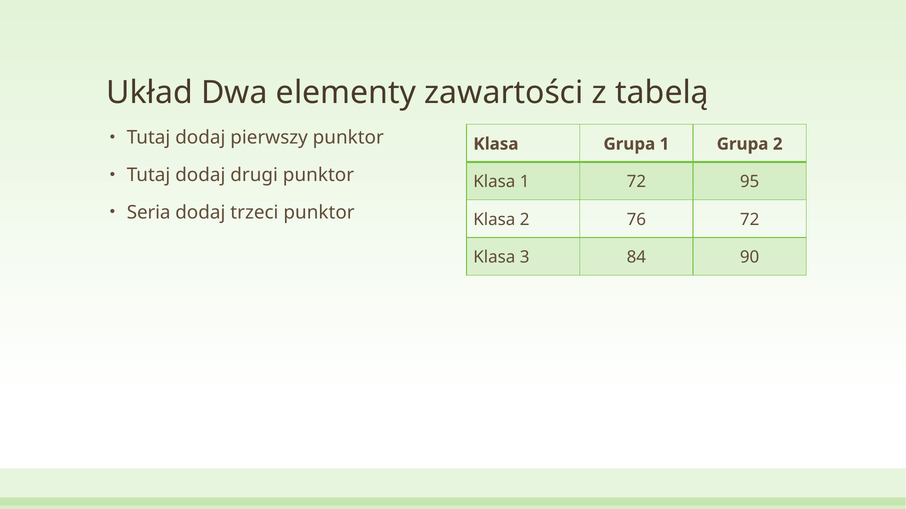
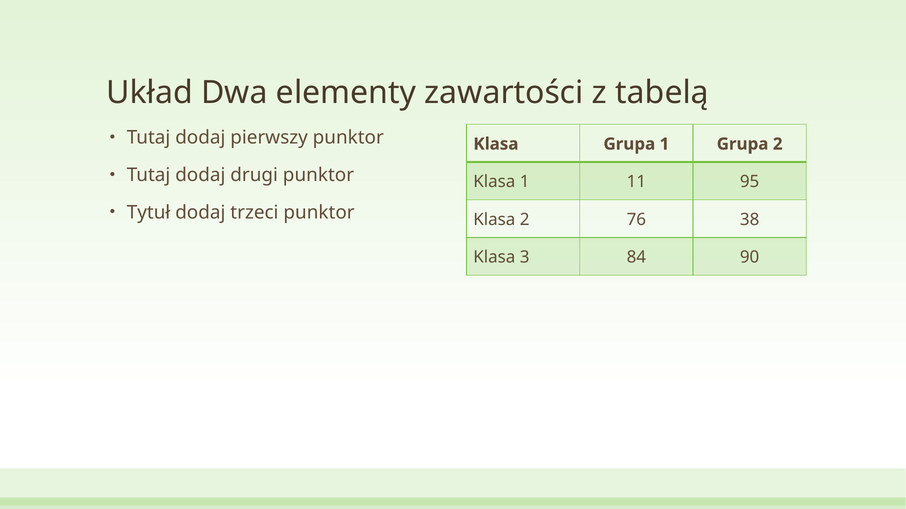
1 72: 72 -> 11 (636, 182)
Seria: Seria -> Tytuł (149, 213)
76 72: 72 -> 38 (750, 220)
